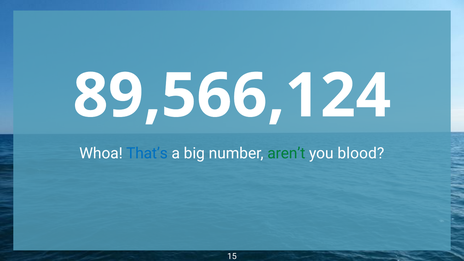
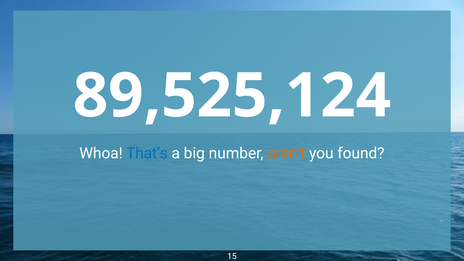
89,566,124: 89,566,124 -> 89,525,124 (232, 96)
aren’t colour: green -> orange (286, 153)
blood: blood -> found (361, 153)
